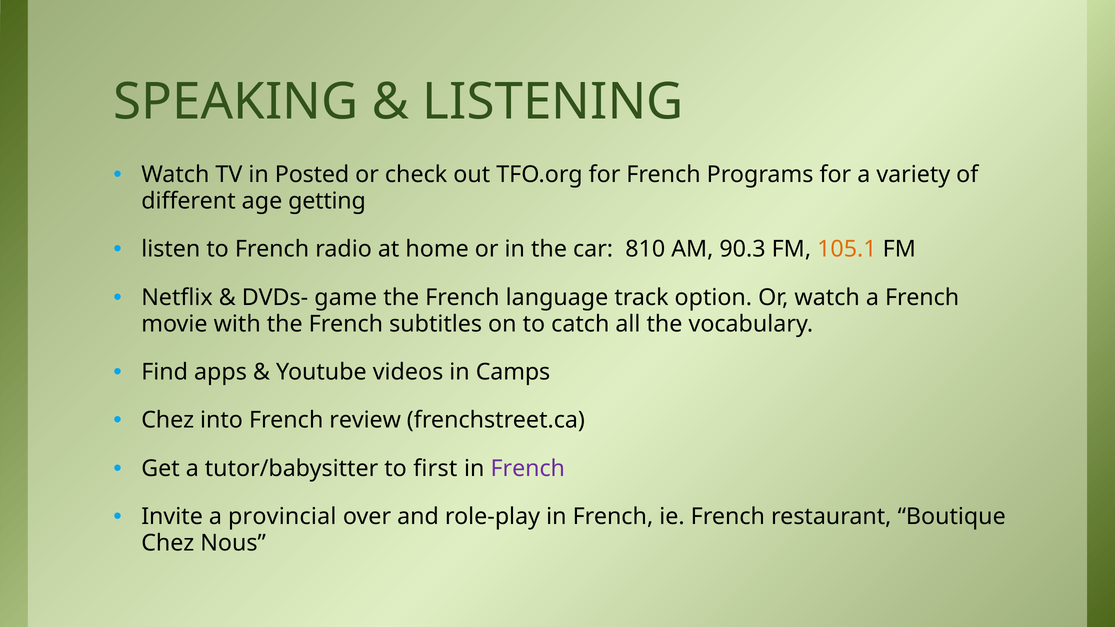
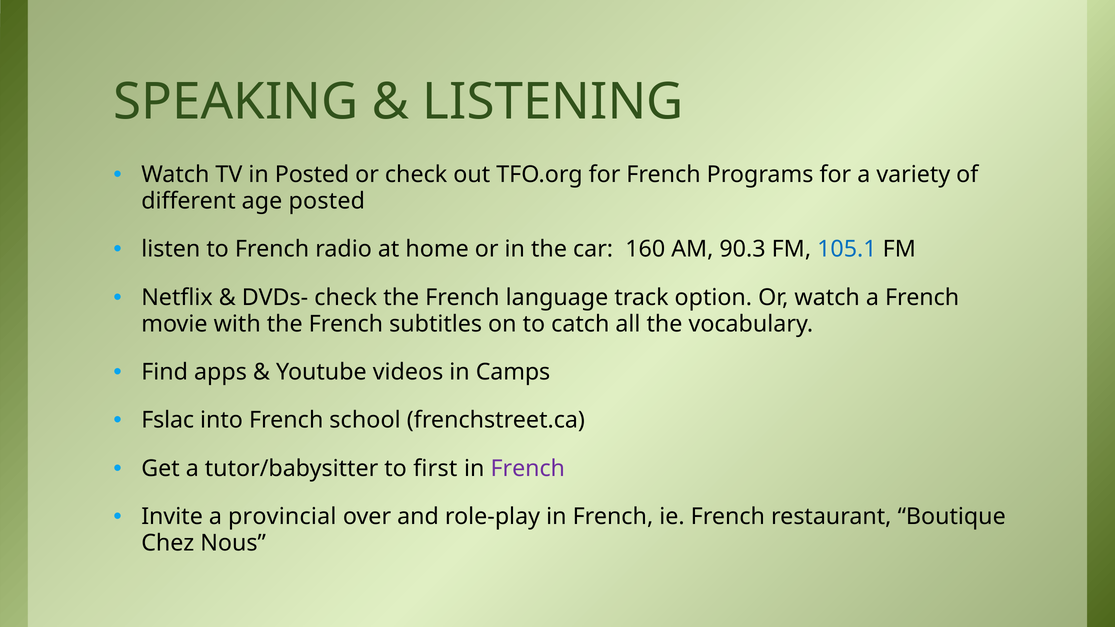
age getting: getting -> posted (327, 201)
810: 810 -> 160 (645, 249)
105.1 colour: orange -> blue (847, 249)
DVDs- game: game -> check (346, 298)
Chez: Chez -> Fslac (168, 421)
review: review -> school (365, 421)
